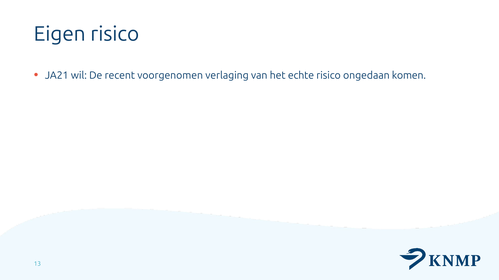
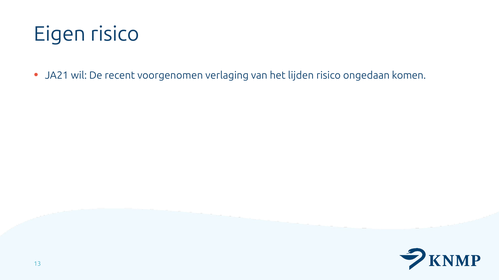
echte: echte -> lijden (301, 76)
